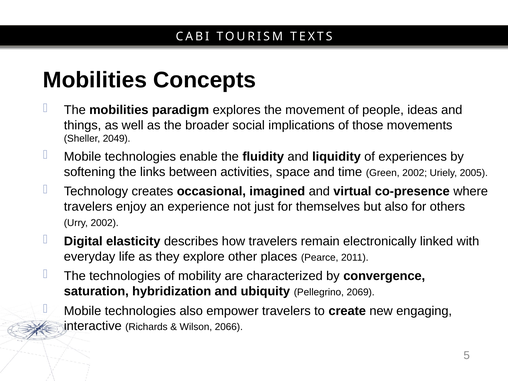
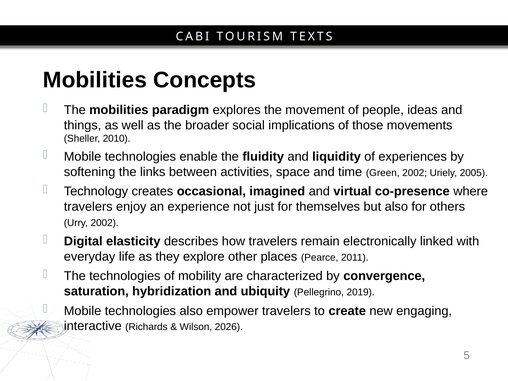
2049: 2049 -> 2010 (117, 139)
2069: 2069 -> 2019 (361, 292)
2066: 2066 -> 2026 (229, 327)
